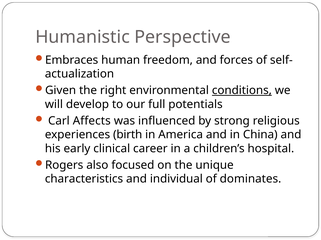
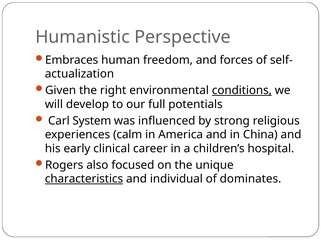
Affects: Affects -> System (92, 121)
birth: birth -> calm (128, 135)
characteristics underline: none -> present (84, 179)
